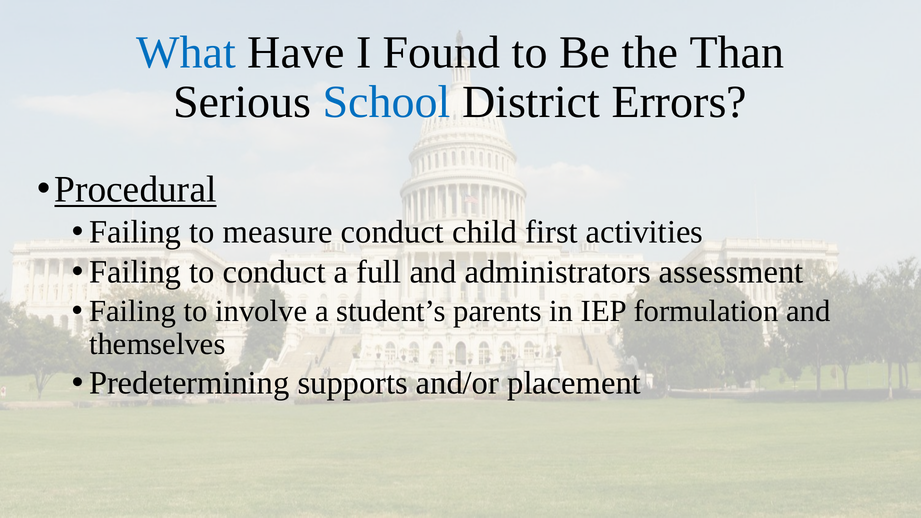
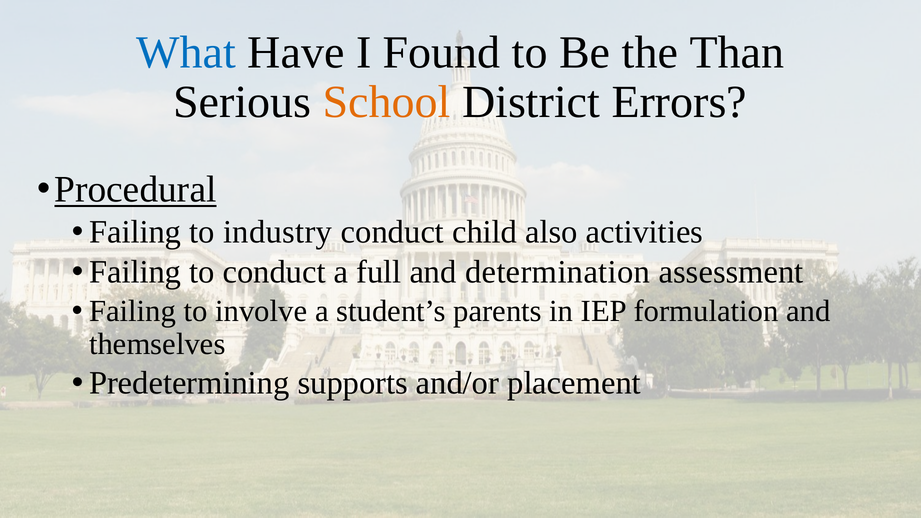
School colour: blue -> orange (387, 102)
measure: measure -> industry (278, 232)
first: first -> also (552, 232)
administrators: administrators -> determination (558, 272)
